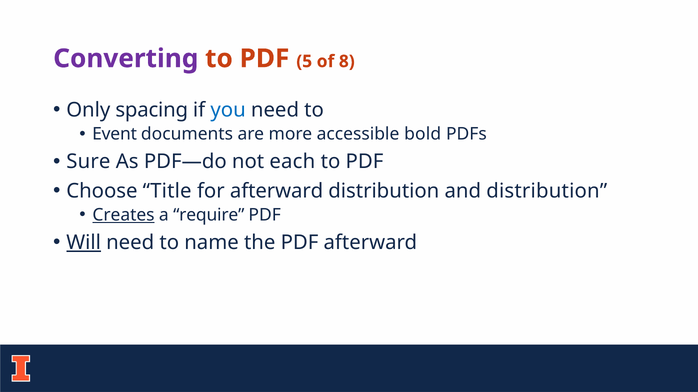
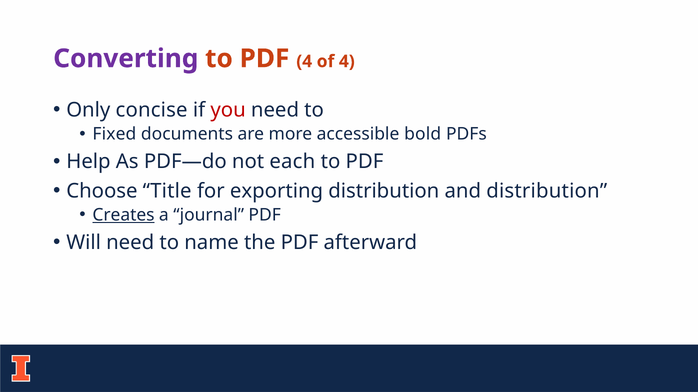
PDF 5: 5 -> 4 (304, 62)
of 8: 8 -> 4 (347, 62)
spacing: spacing -> concise (152, 110)
you colour: blue -> red (228, 110)
Event: Event -> Fixed (114, 134)
Sure: Sure -> Help (88, 162)
for afterward: afterward -> exporting (277, 191)
require: require -> journal (209, 215)
Will underline: present -> none (84, 243)
